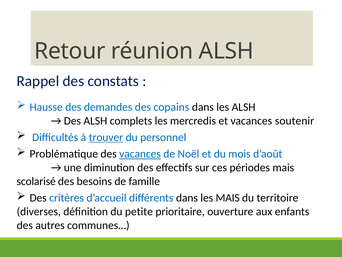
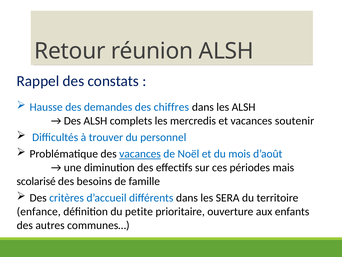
copains: copains -> chiffres (171, 107)
trouver underline: present -> none (106, 137)
les MAIS: MAIS -> SERA (228, 197)
diverses: diverses -> enfance (39, 211)
